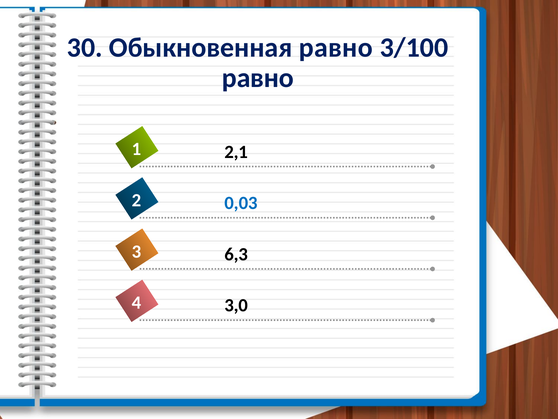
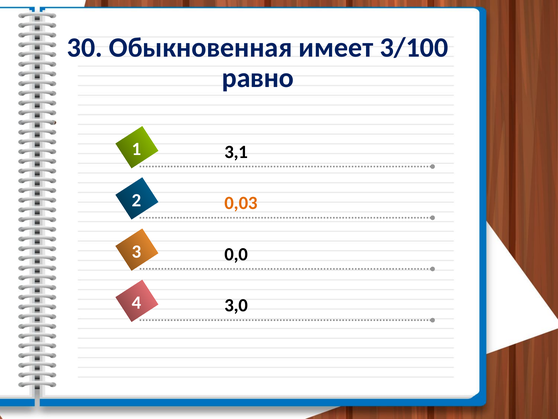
Обыкновенная равно: равно -> имеет (336, 48)
2,1: 2,1 -> 3,1 (236, 152)
0,03 colour: blue -> orange (241, 203)
6,3: 6,3 -> 0,0 (236, 254)
